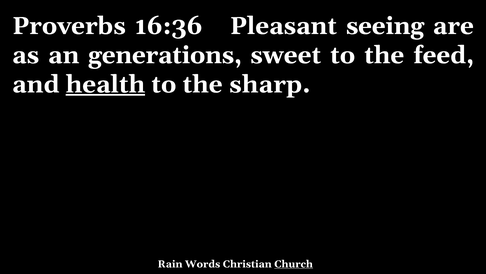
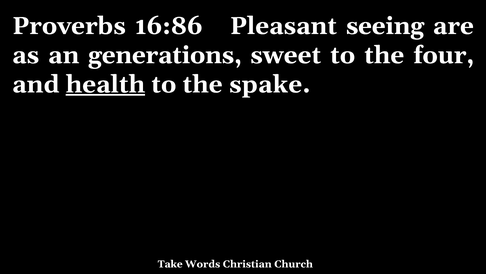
16:36: 16:36 -> 16:86 (169, 26)
feed: feed -> four (444, 55)
sharp: sharp -> spake (270, 84)
Rain: Rain -> Take (170, 264)
Church underline: present -> none (294, 264)
